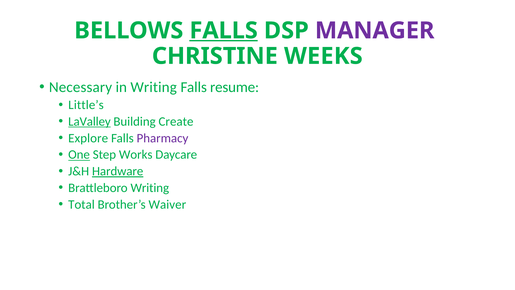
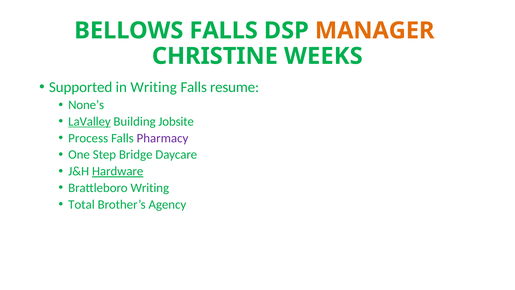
FALLS underline: present -> none (224, 31)
MANAGER colour: purple -> orange (375, 31)
Necessary: Necessary -> Supported (81, 87)
Little’s: Little’s -> None’s (86, 105)
Create: Create -> Jobsite (176, 121)
Explore: Explore -> Process (88, 138)
One underline: present -> none (79, 155)
Works: Works -> Bridge (136, 155)
Waiver: Waiver -> Agency (167, 204)
